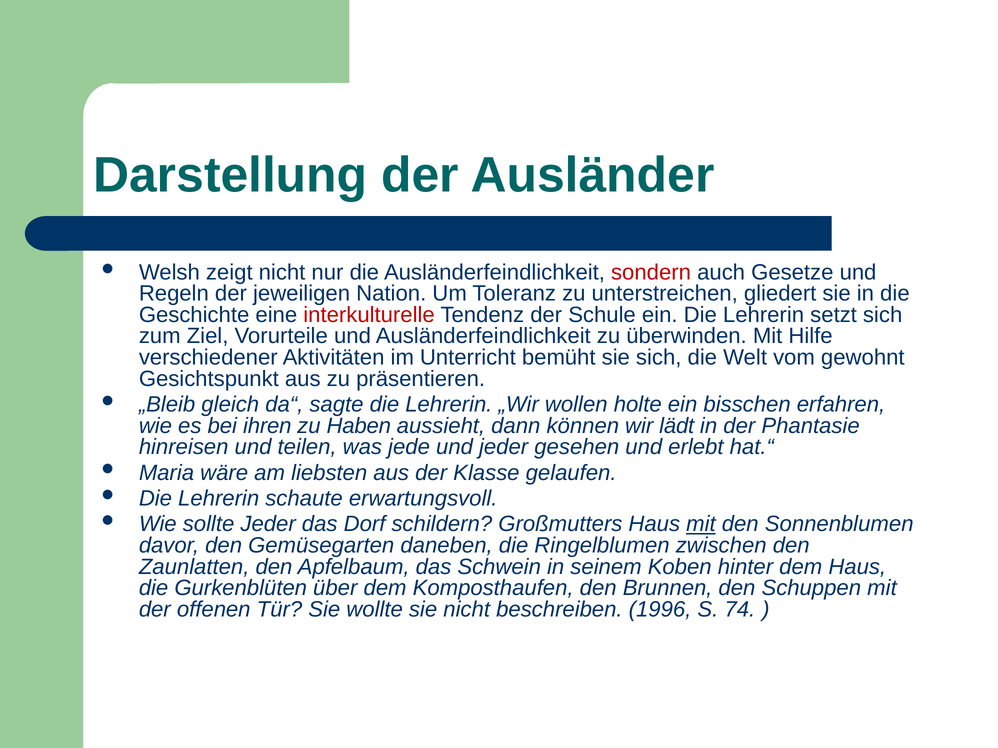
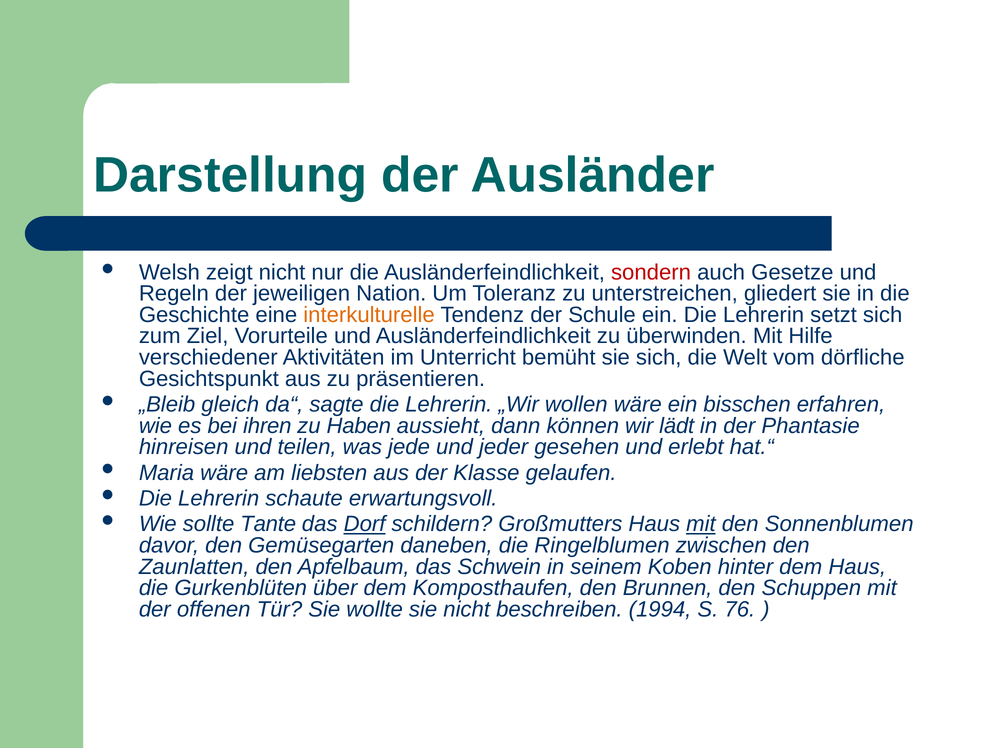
interkulturelle colour: red -> orange (369, 315)
gewohnt: gewohnt -> dörfliche (863, 358)
wollen holte: holte -> wäre (638, 405)
sollte Jeder: Jeder -> Tante (268, 525)
Dorf underline: none -> present (365, 525)
1996: 1996 -> 1994 (660, 610)
74: 74 -> 76 (740, 610)
